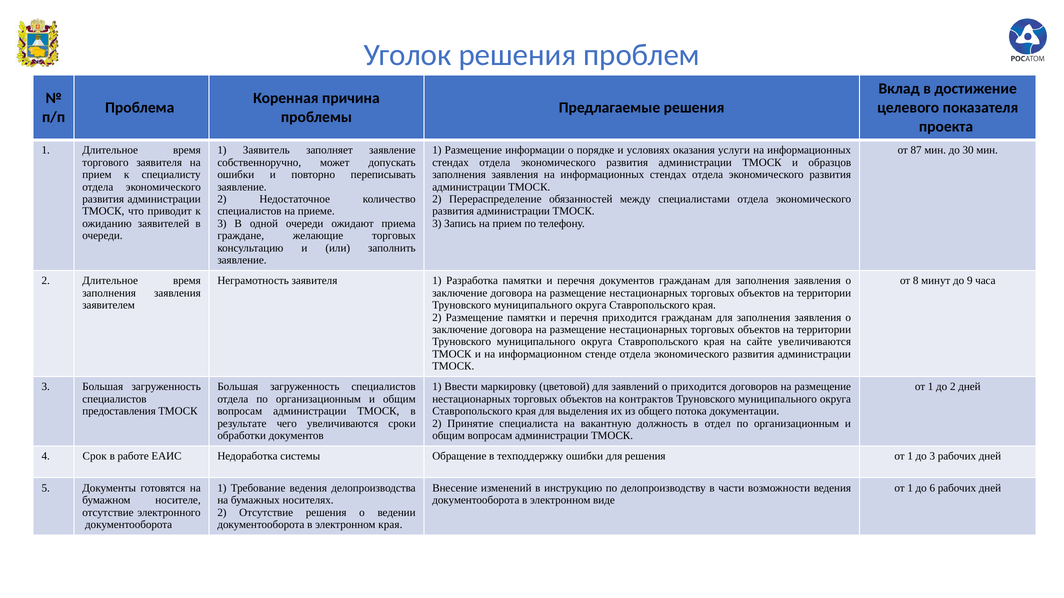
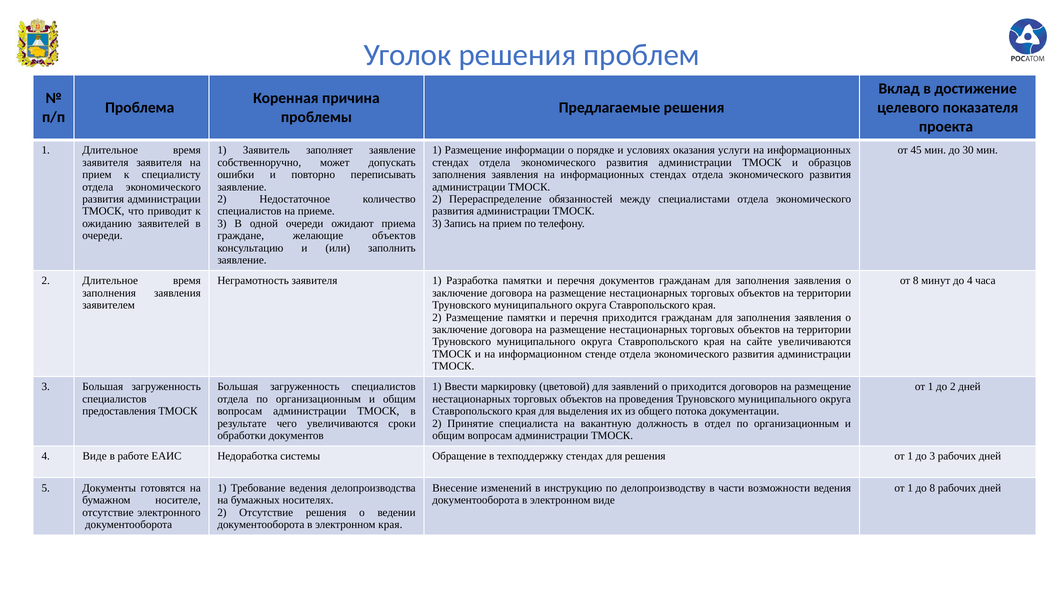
87: 87 -> 45 (916, 150)
торгового: торгового -> заявителя (105, 163)
желающие торговых: торговых -> объектов (394, 236)
до 9: 9 -> 4 (970, 281)
контрактов: контрактов -> проведения (646, 399)
4 Срок: Срок -> Виде (95, 457)
техподдержку ошибки: ошибки -> стендах (585, 457)
до 6: 6 -> 8 (932, 488)
